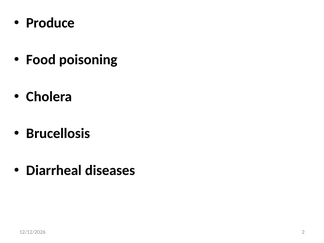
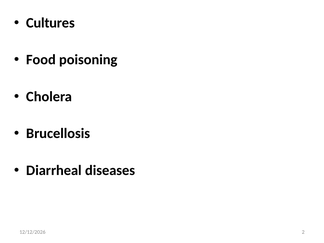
Produce: Produce -> Cultures (50, 23)
